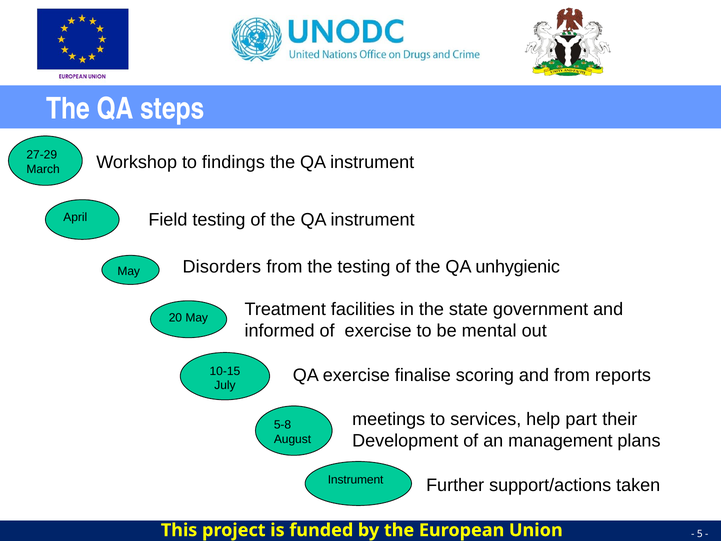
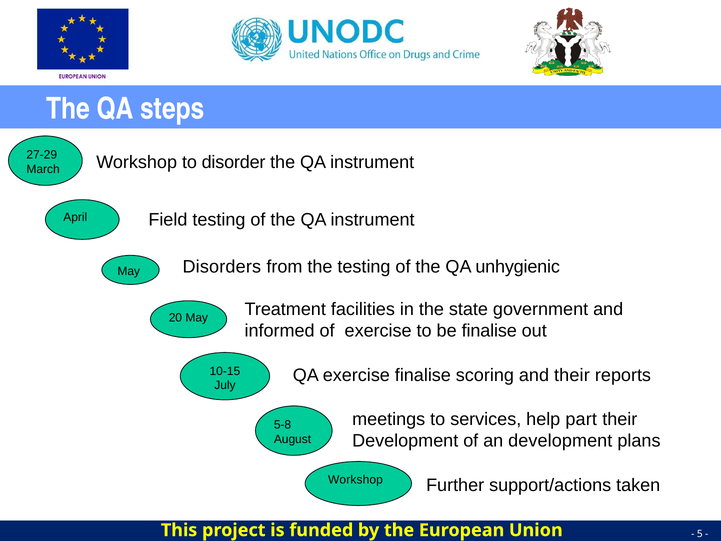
findings: findings -> disorder (234, 162)
be mental: mental -> finalise (489, 331)
and from: from -> their (572, 375)
an management: management -> development (560, 441)
Instrument: Instrument -> Workshop (355, 479)
